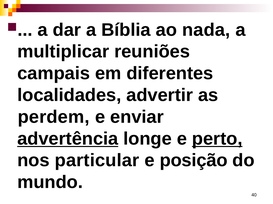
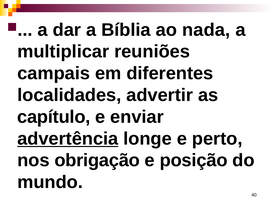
perdem: perdem -> capítulo (54, 117)
perto underline: present -> none (217, 139)
particular: particular -> obrigação (97, 161)
